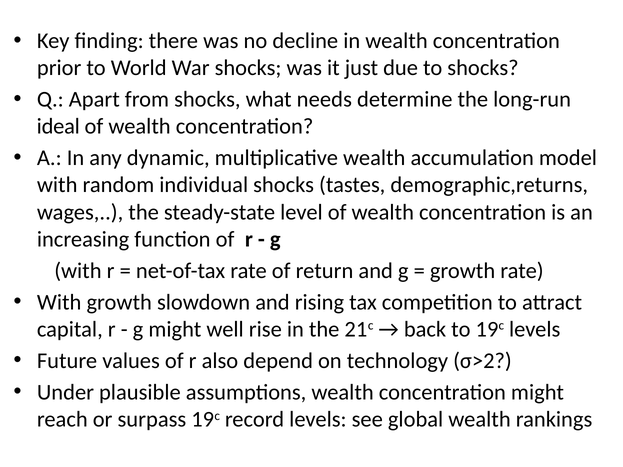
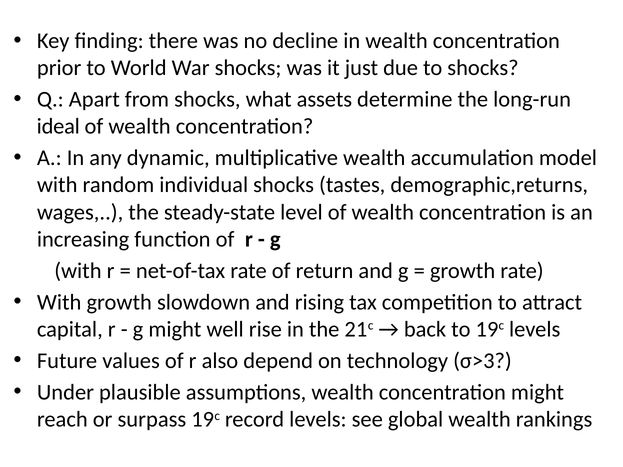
needs: needs -> assets (324, 99)
σ>2: σ>2 -> σ>3 (482, 361)
